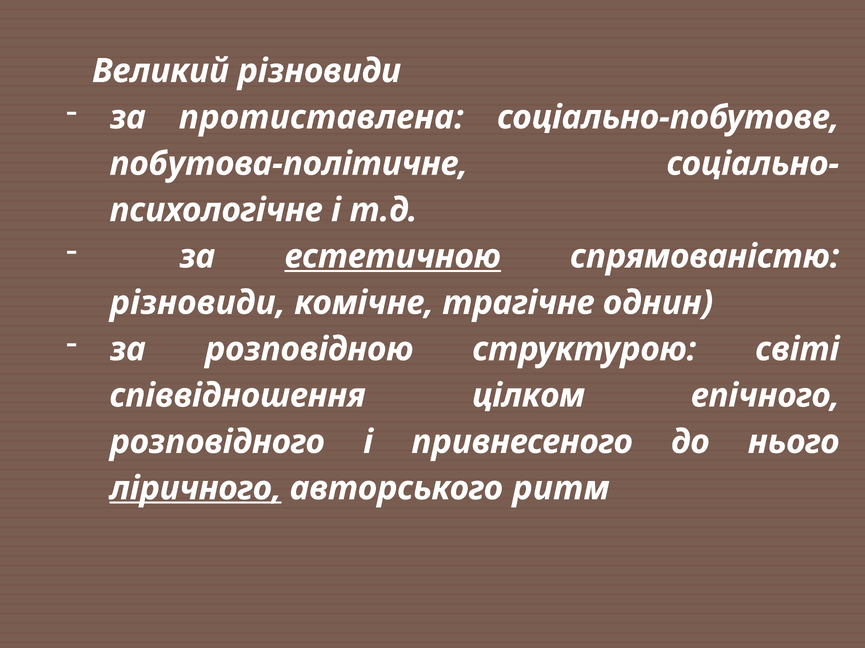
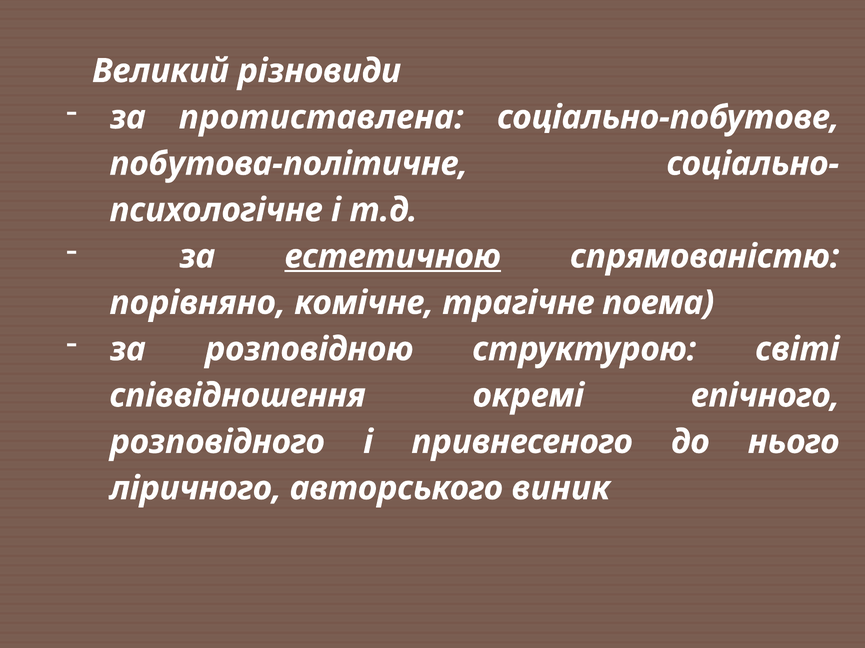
різновиди: різновиди -> порівняно (198, 303)
однин: однин -> поема (658, 303)
цілком: цілком -> окремі (528, 396)
ліричного underline: present -> none (196, 489)
ритм: ритм -> виник (561, 489)
